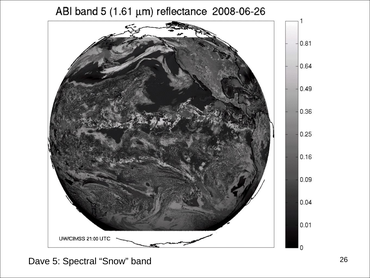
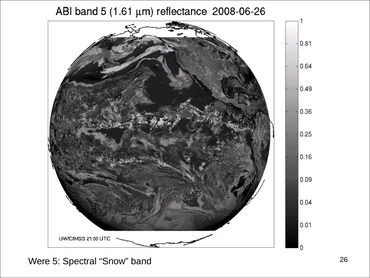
Dave: Dave -> Were (39, 261)
